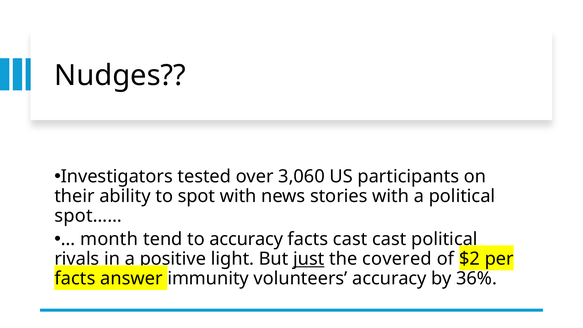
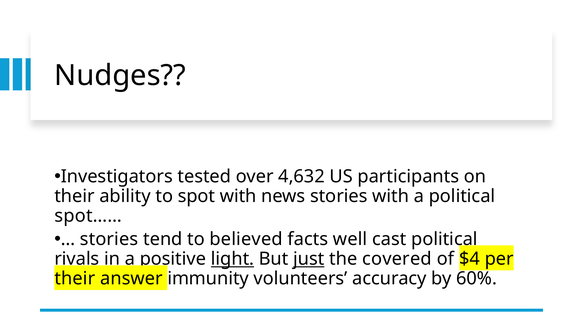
3,060: 3,060 -> 4,632 (302, 177)
month: month -> stories (109, 239)
to accuracy: accuracy -> believed (246, 239)
facts cast: cast -> well (350, 239)
light underline: none -> present (232, 259)
$2: $2 -> $4 (470, 259)
facts: facts -> their (75, 279)
36%: 36% -> 60% (477, 279)
